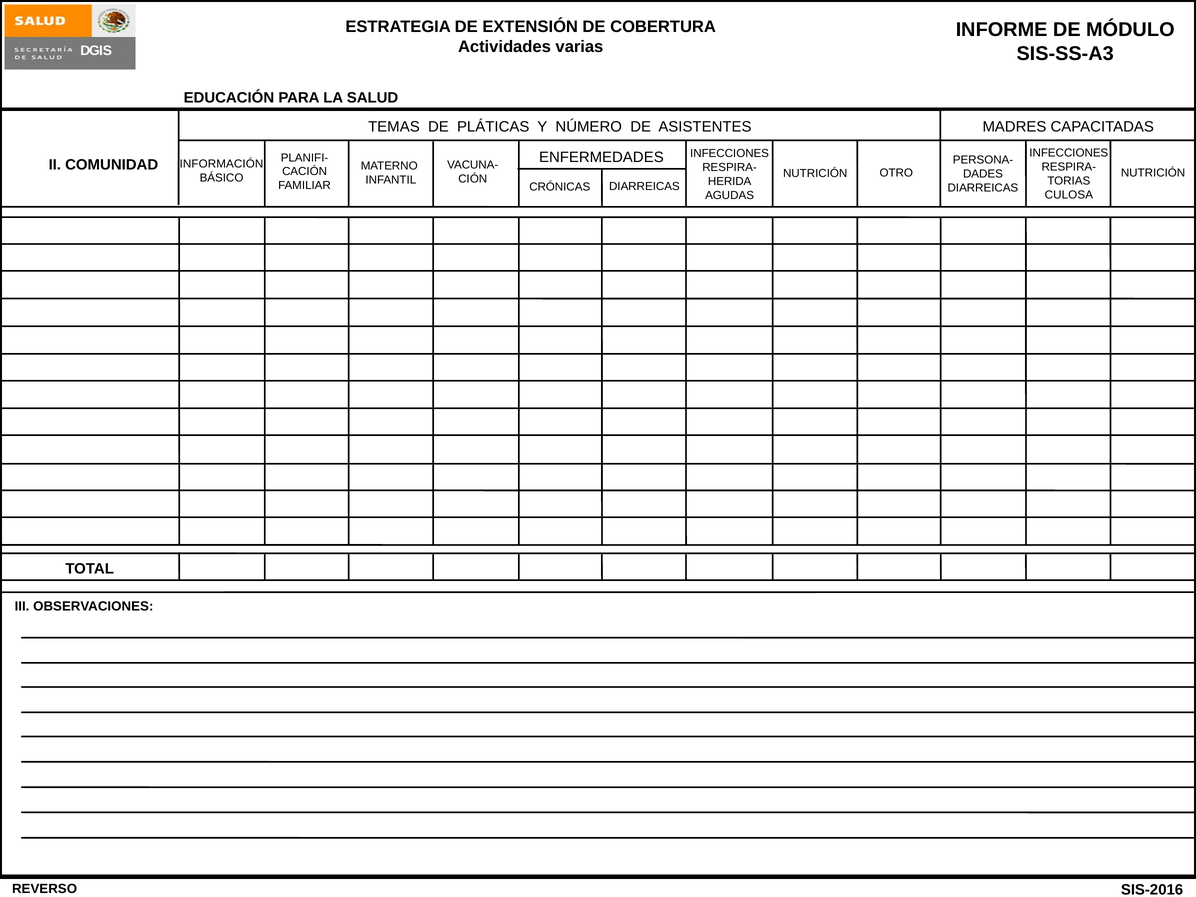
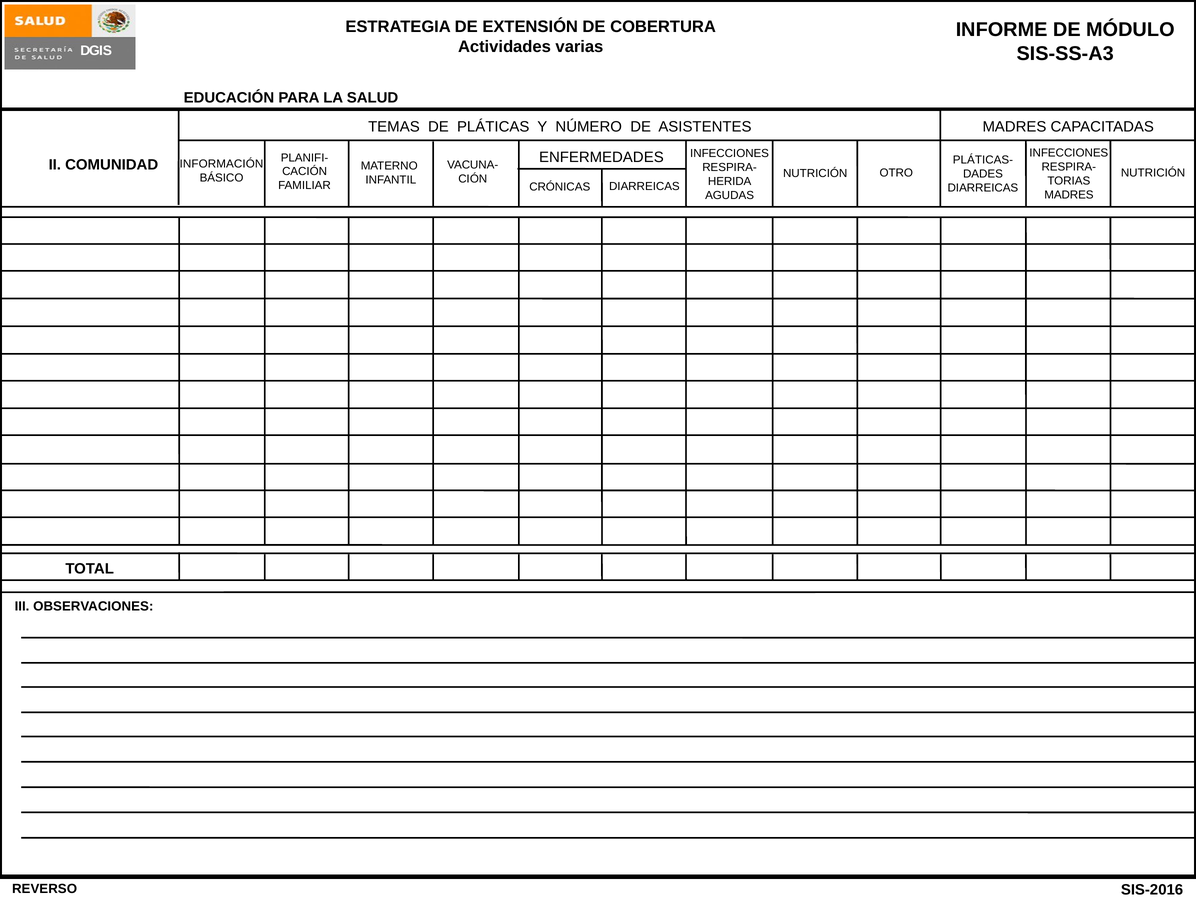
PERSONA-: PERSONA- -> PLÁTICAS- (983, 160)
CULOSA: CULOSA -> MADRES (1069, 195)
